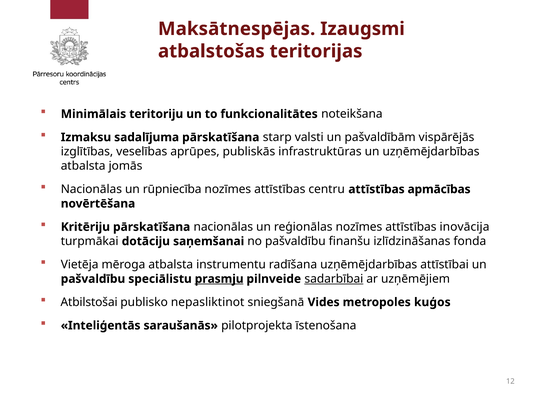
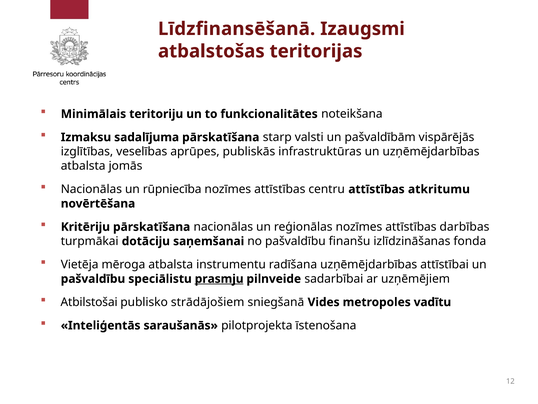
Maksātnespējas: Maksātnespējas -> Līdzfinansēšanā (237, 29)
apmācības: apmācības -> atkritumu (439, 189)
inovācija: inovācija -> darbības (464, 227)
sadarbībai underline: present -> none (334, 279)
nepasliktinot: nepasliktinot -> strādājošiem (208, 302)
kuģos: kuģos -> vadītu (432, 302)
